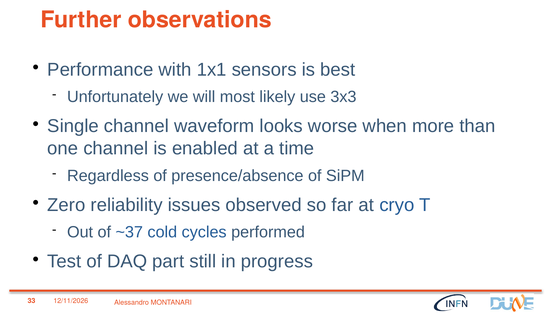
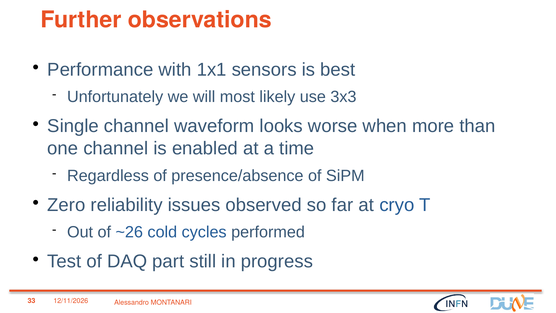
~37: ~37 -> ~26 (129, 232)
